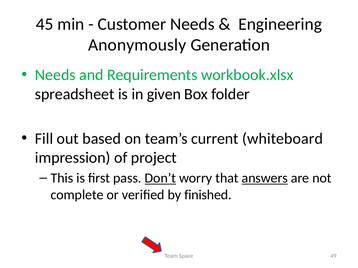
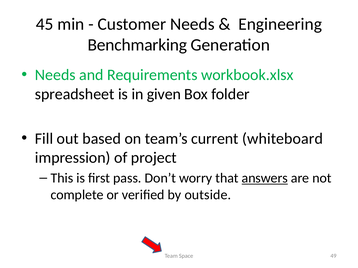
Anonymously: Anonymously -> Benchmarking (137, 45)
Don’t underline: present -> none (160, 178)
finished: finished -> outside (208, 195)
